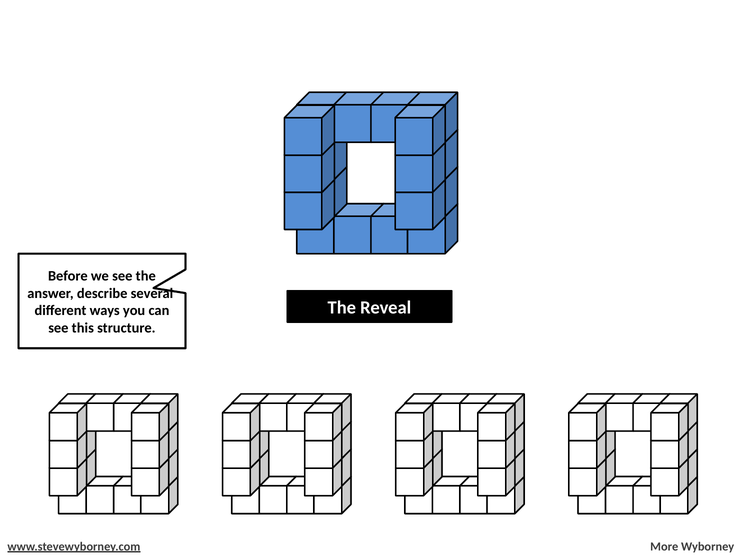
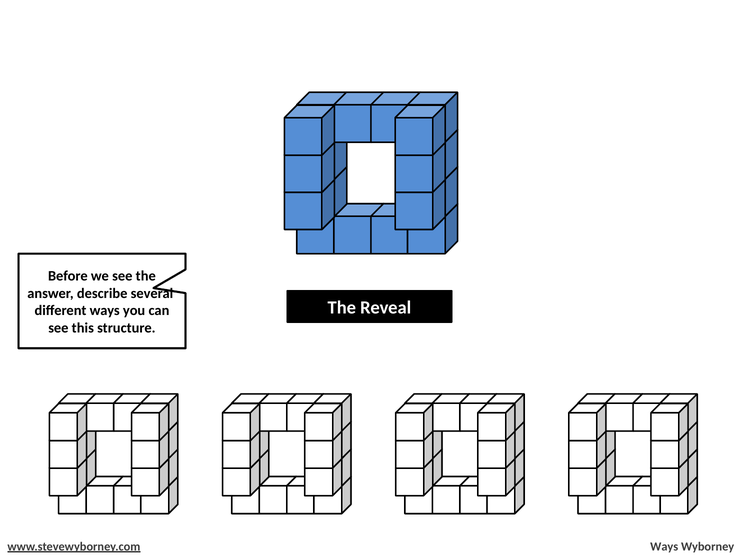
More: More -> Ways (664, 546)
